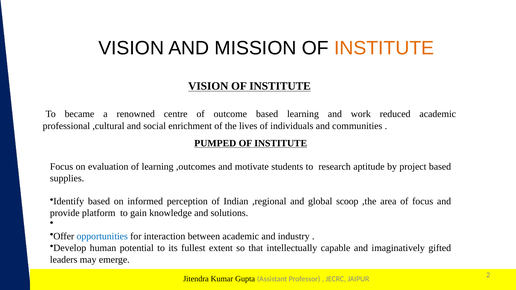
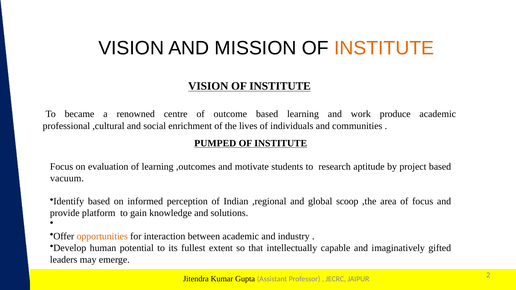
reduced: reduced -> produce (395, 114)
supplies: supplies -> vacuum (67, 178)
opportunities colour: blue -> orange (102, 236)
